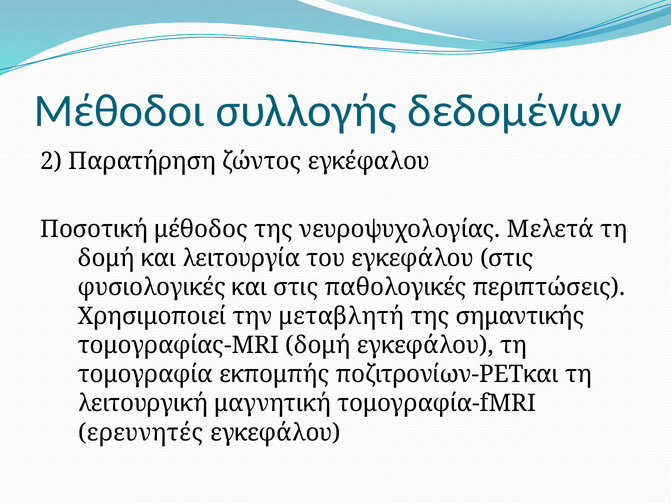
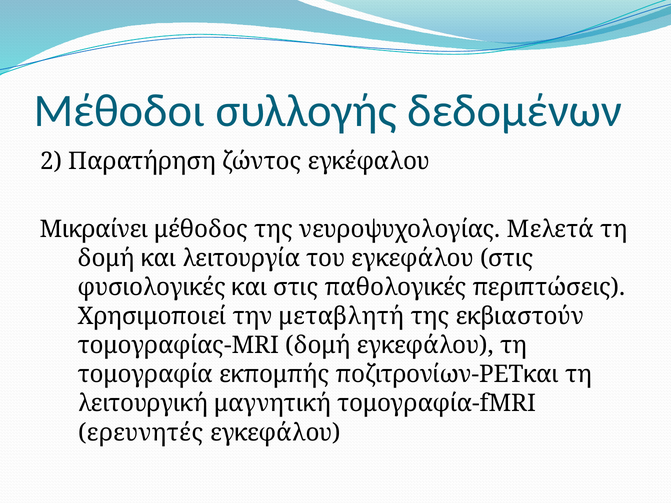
Ποσοτική: Ποσοτική -> Μικραίνει (94, 229)
σημαντικής: σημαντικής -> εκβιαστούν (520, 317)
